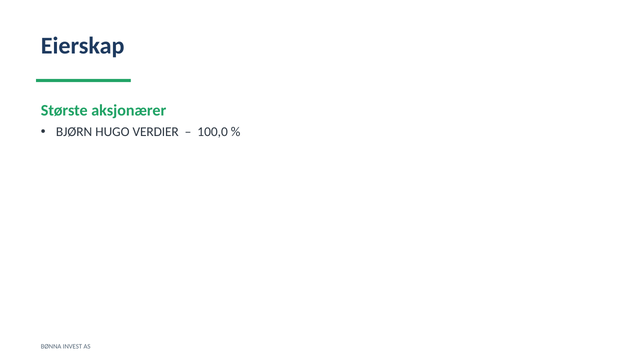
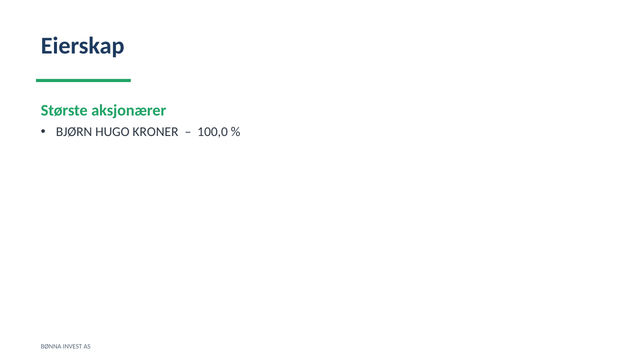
VERDIER: VERDIER -> KRONER (156, 132)
